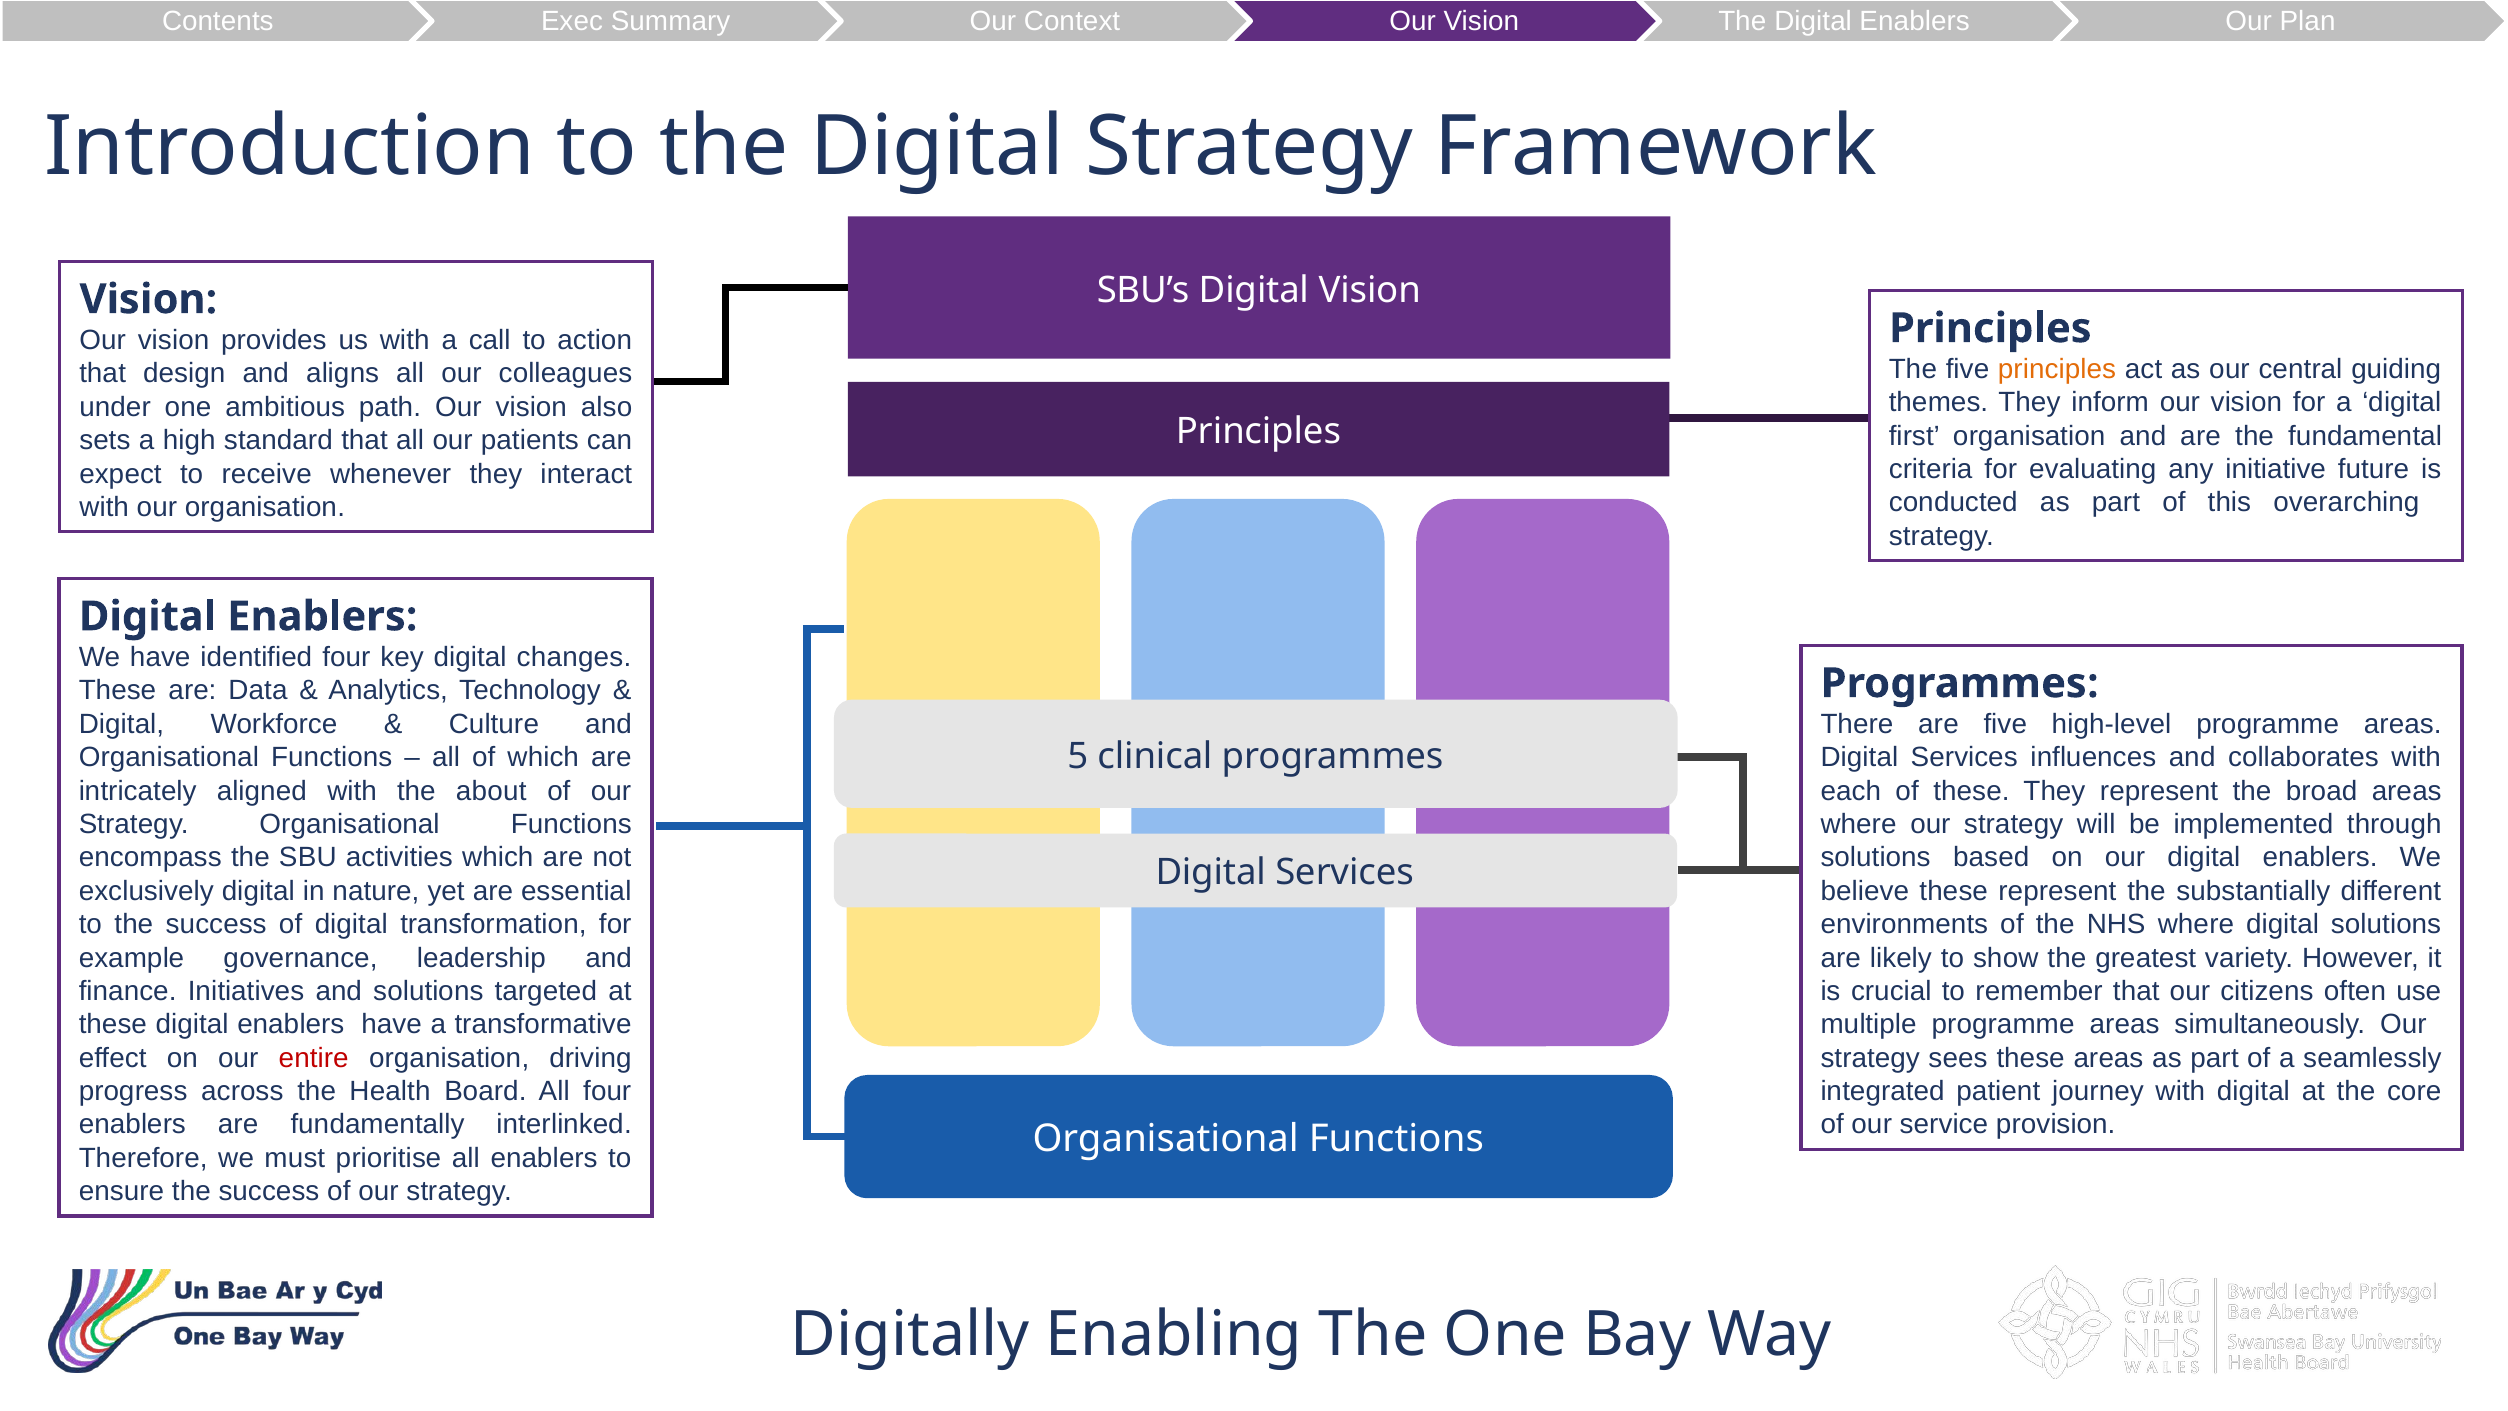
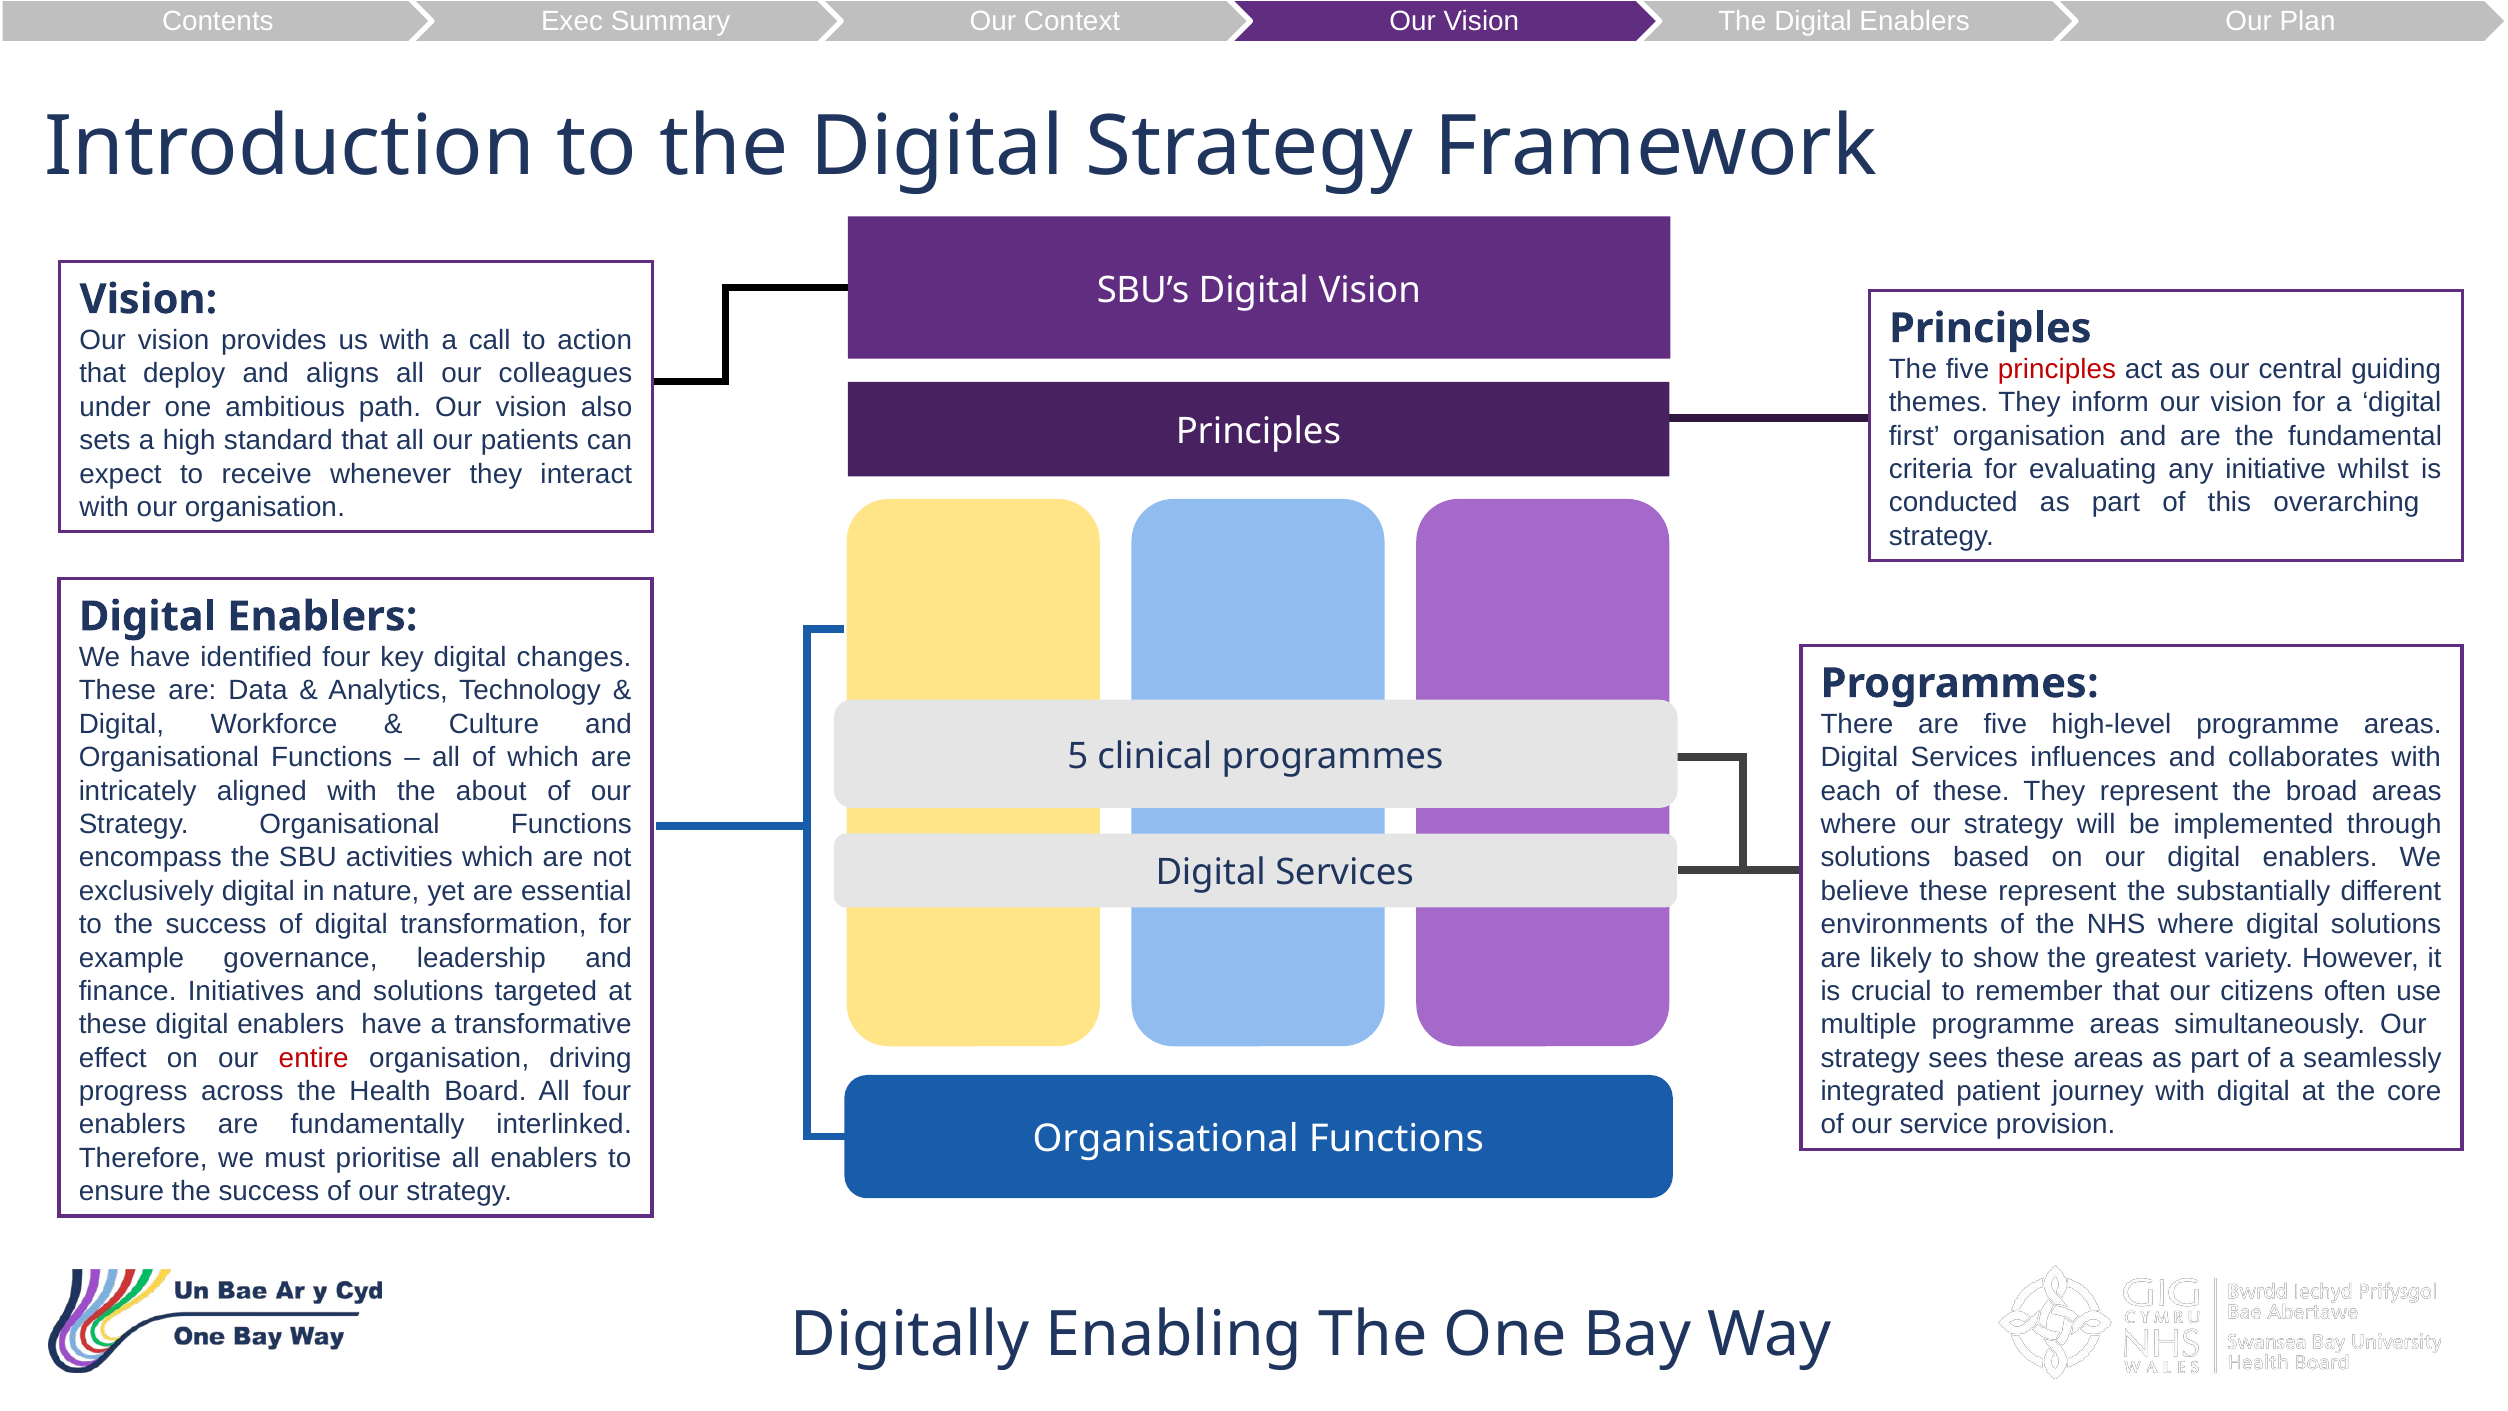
principles colour: orange -> red (2057, 369)
design: design -> deploy (184, 374)
future: future -> whilst (2373, 469)
